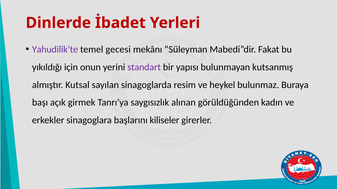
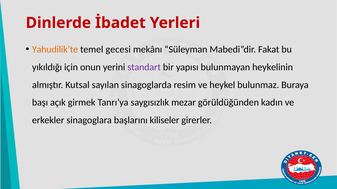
Yahudilik’te colour: purple -> orange (55, 50)
kutsanmış: kutsanmış -> heykelinin (273, 67)
alınan: alınan -> mezar (184, 103)
